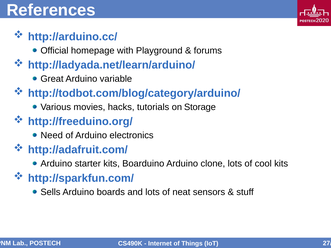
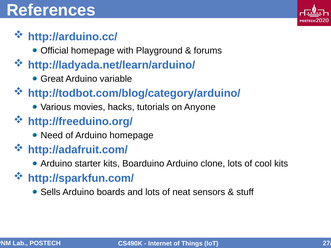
Storage: Storage -> Anyone (200, 107)
Arduino electronics: electronics -> homepage (131, 136)
